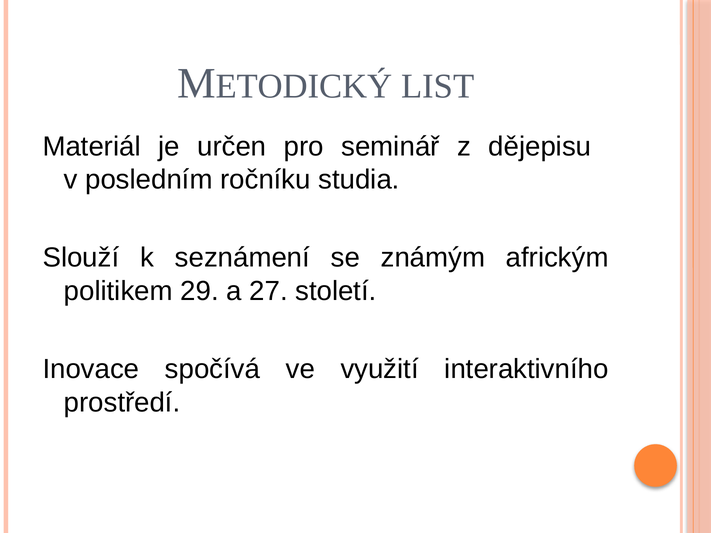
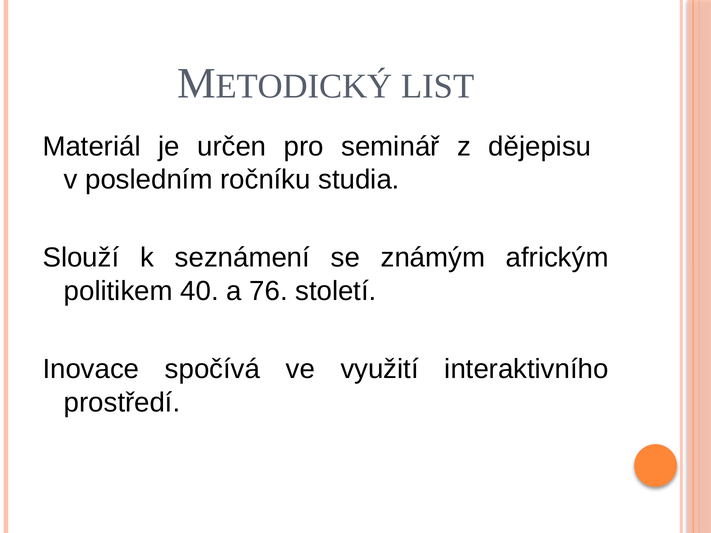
29: 29 -> 40 (200, 291)
27: 27 -> 76 (269, 291)
